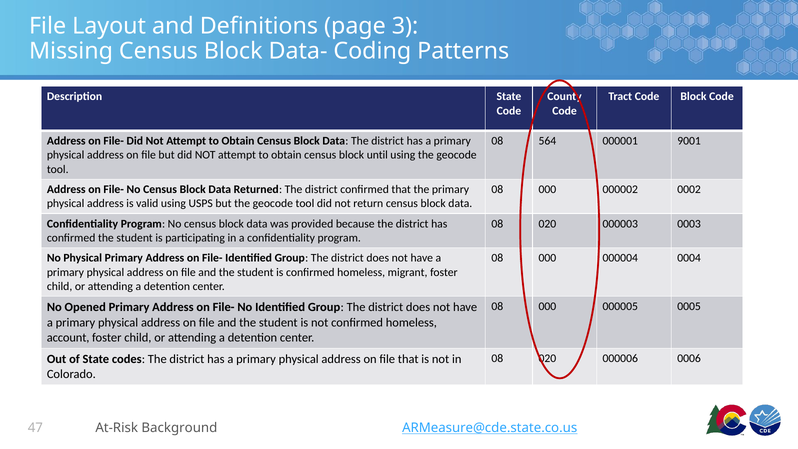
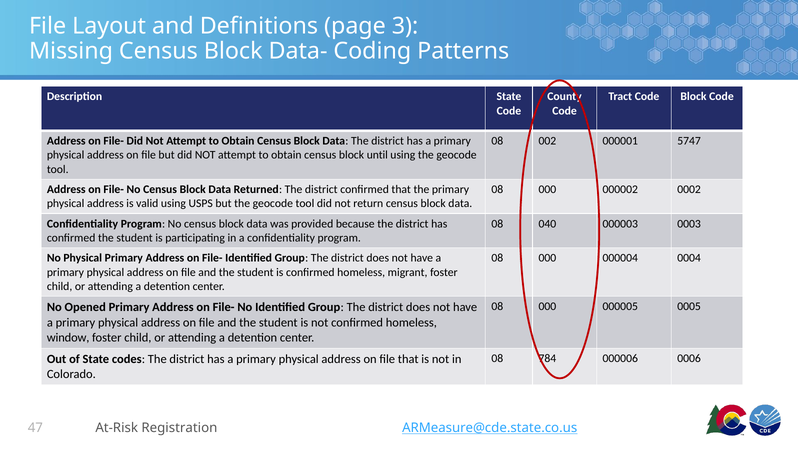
564: 564 -> 002 (547, 141)
9001: 9001 -> 5747 (689, 141)
020: 020 -> 040 (547, 224)
account: account -> window (68, 338)
020: 020 -> 784 (547, 358)
Background: Background -> Registration (179, 428)
